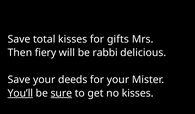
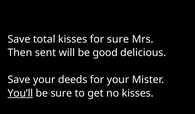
for gifts: gifts -> sure (118, 39)
fiery: fiery -> sent (45, 53)
rabbi: rabbi -> good (105, 53)
sure underline: present -> none (61, 93)
